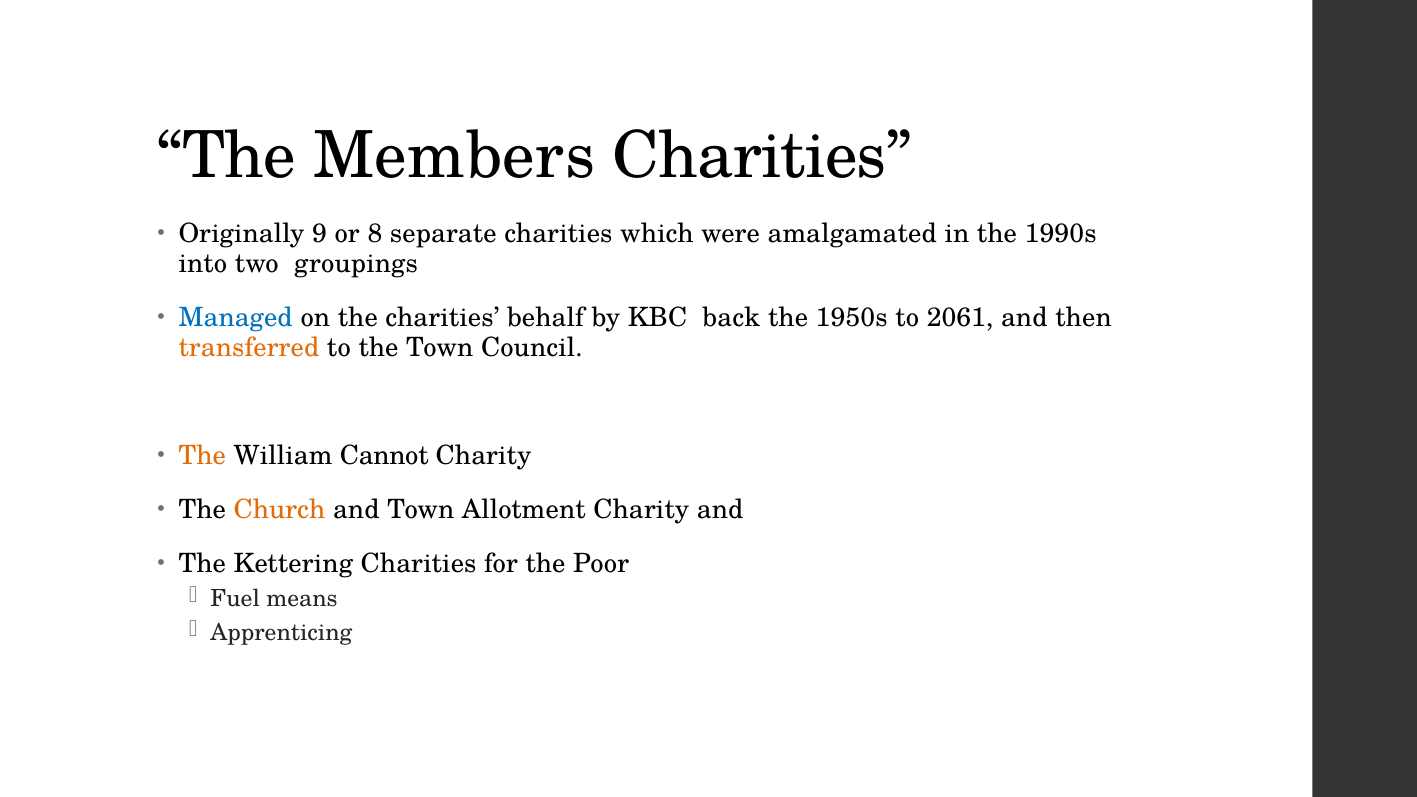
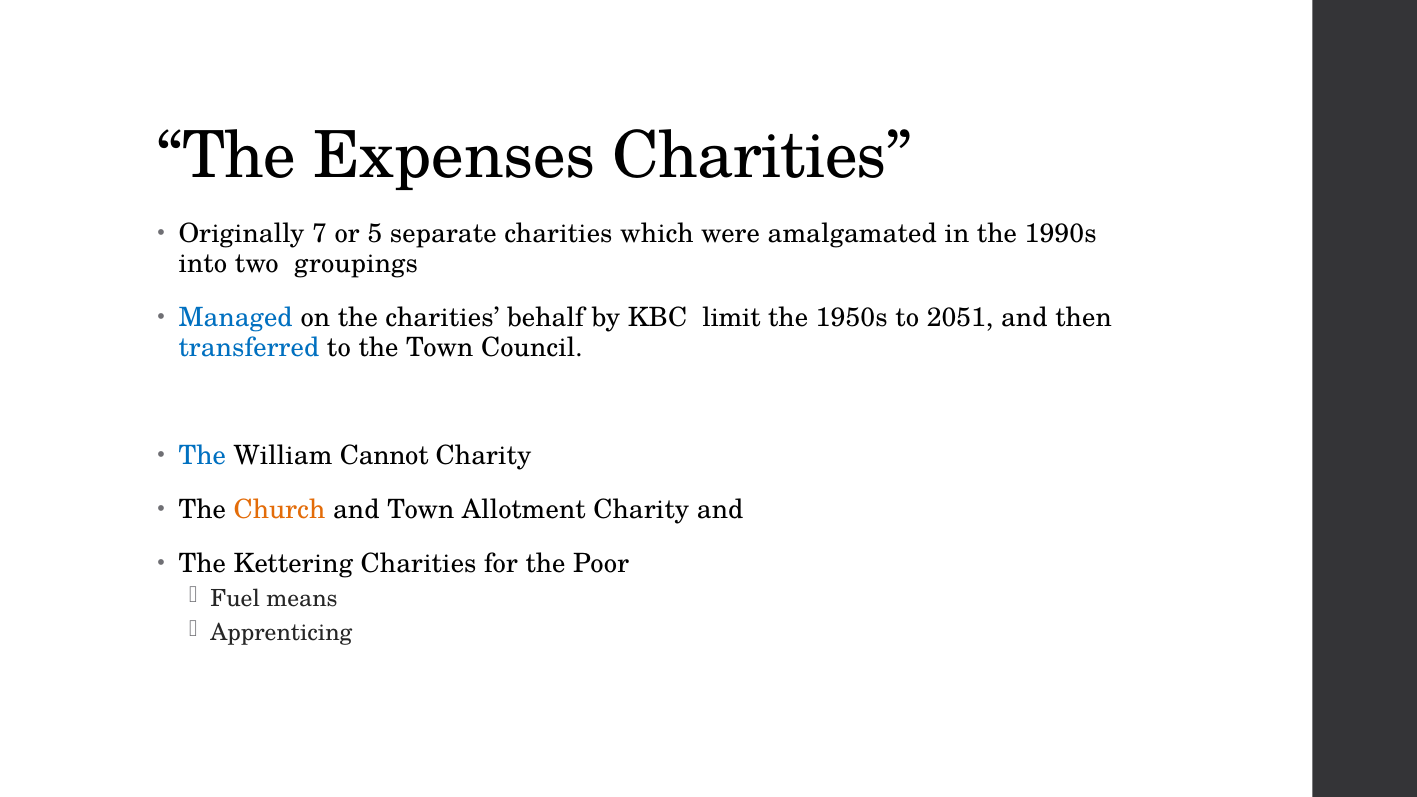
Members: Members -> Expenses (455, 156)
9: 9 -> 7 (320, 233)
8: 8 -> 5 (375, 233)
back: back -> limit (732, 318)
2061: 2061 -> 2051 (960, 318)
transferred colour: orange -> blue (249, 348)
The colour: orange -> blue (202, 456)
